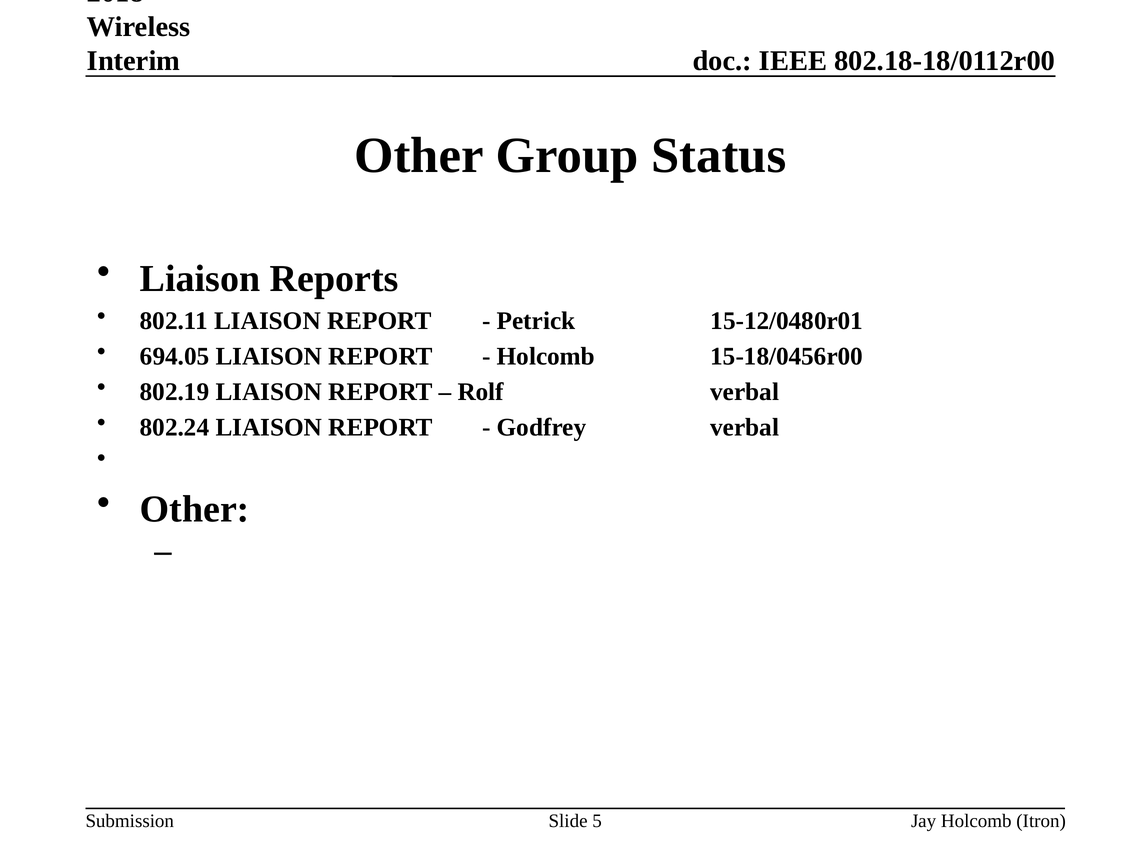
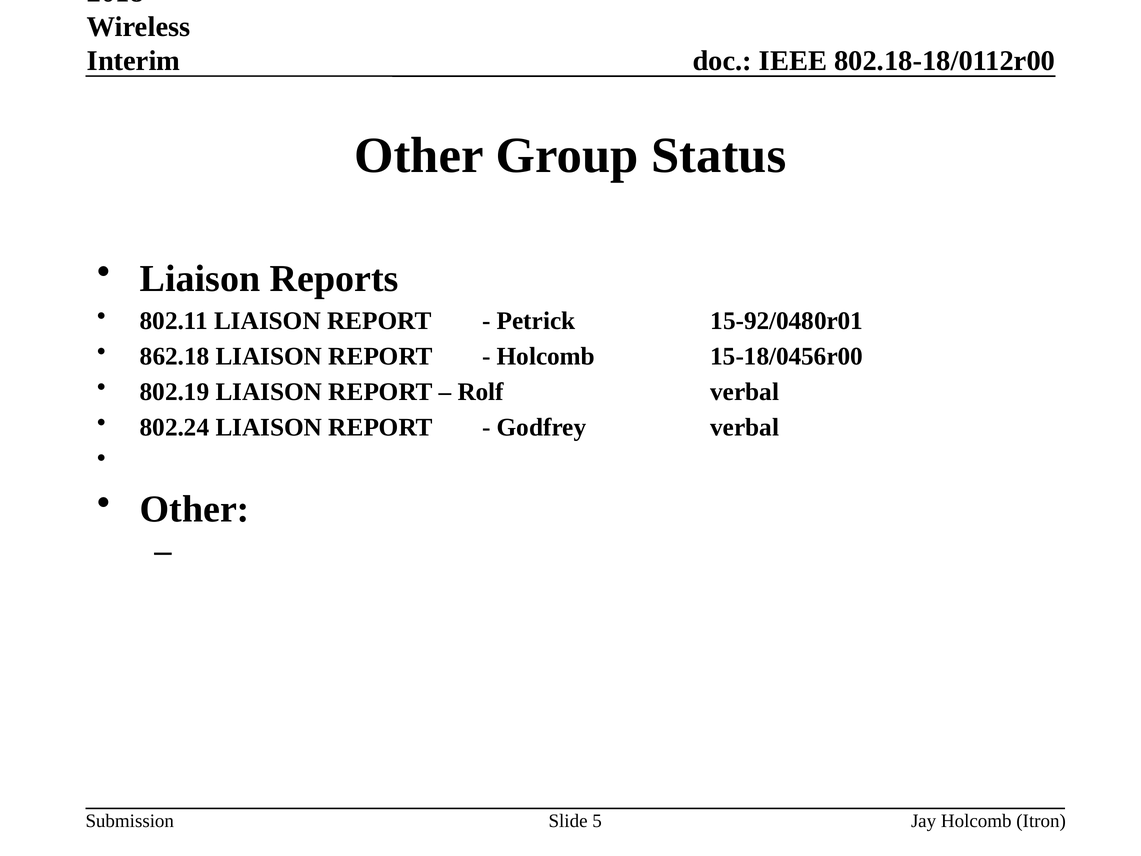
15-12/0480r01: 15-12/0480r01 -> 15-92/0480r01 (787, 321)
694.05: 694.05 -> 862.18 (175, 356)
